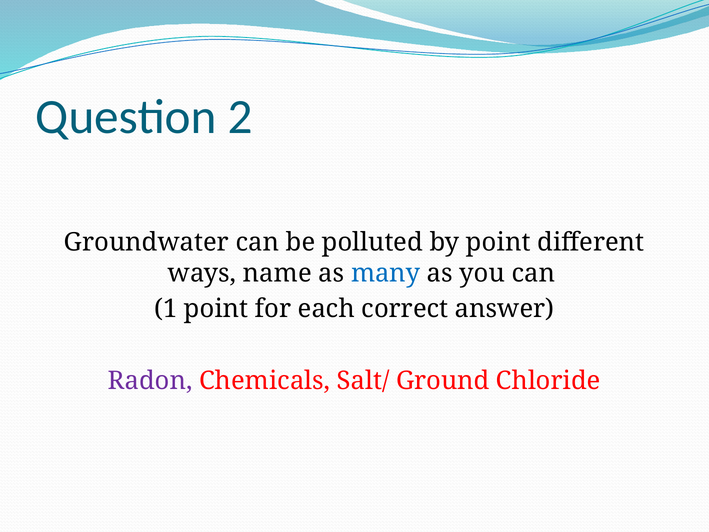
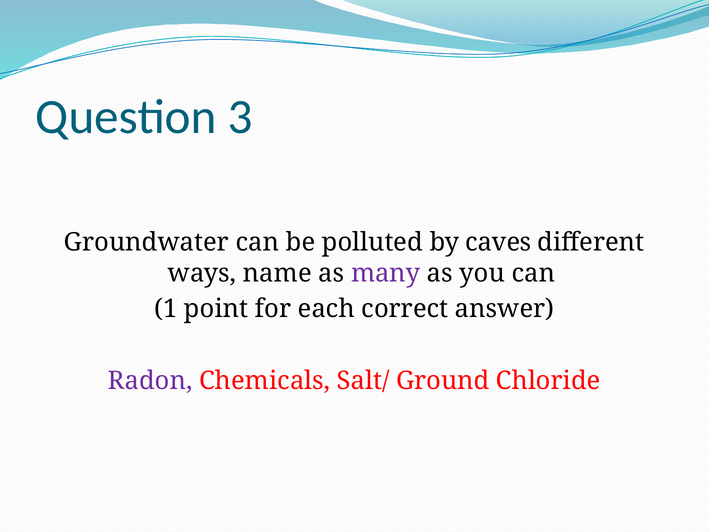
2: 2 -> 3 (240, 117)
by point: point -> caves (499, 242)
many colour: blue -> purple (386, 273)
